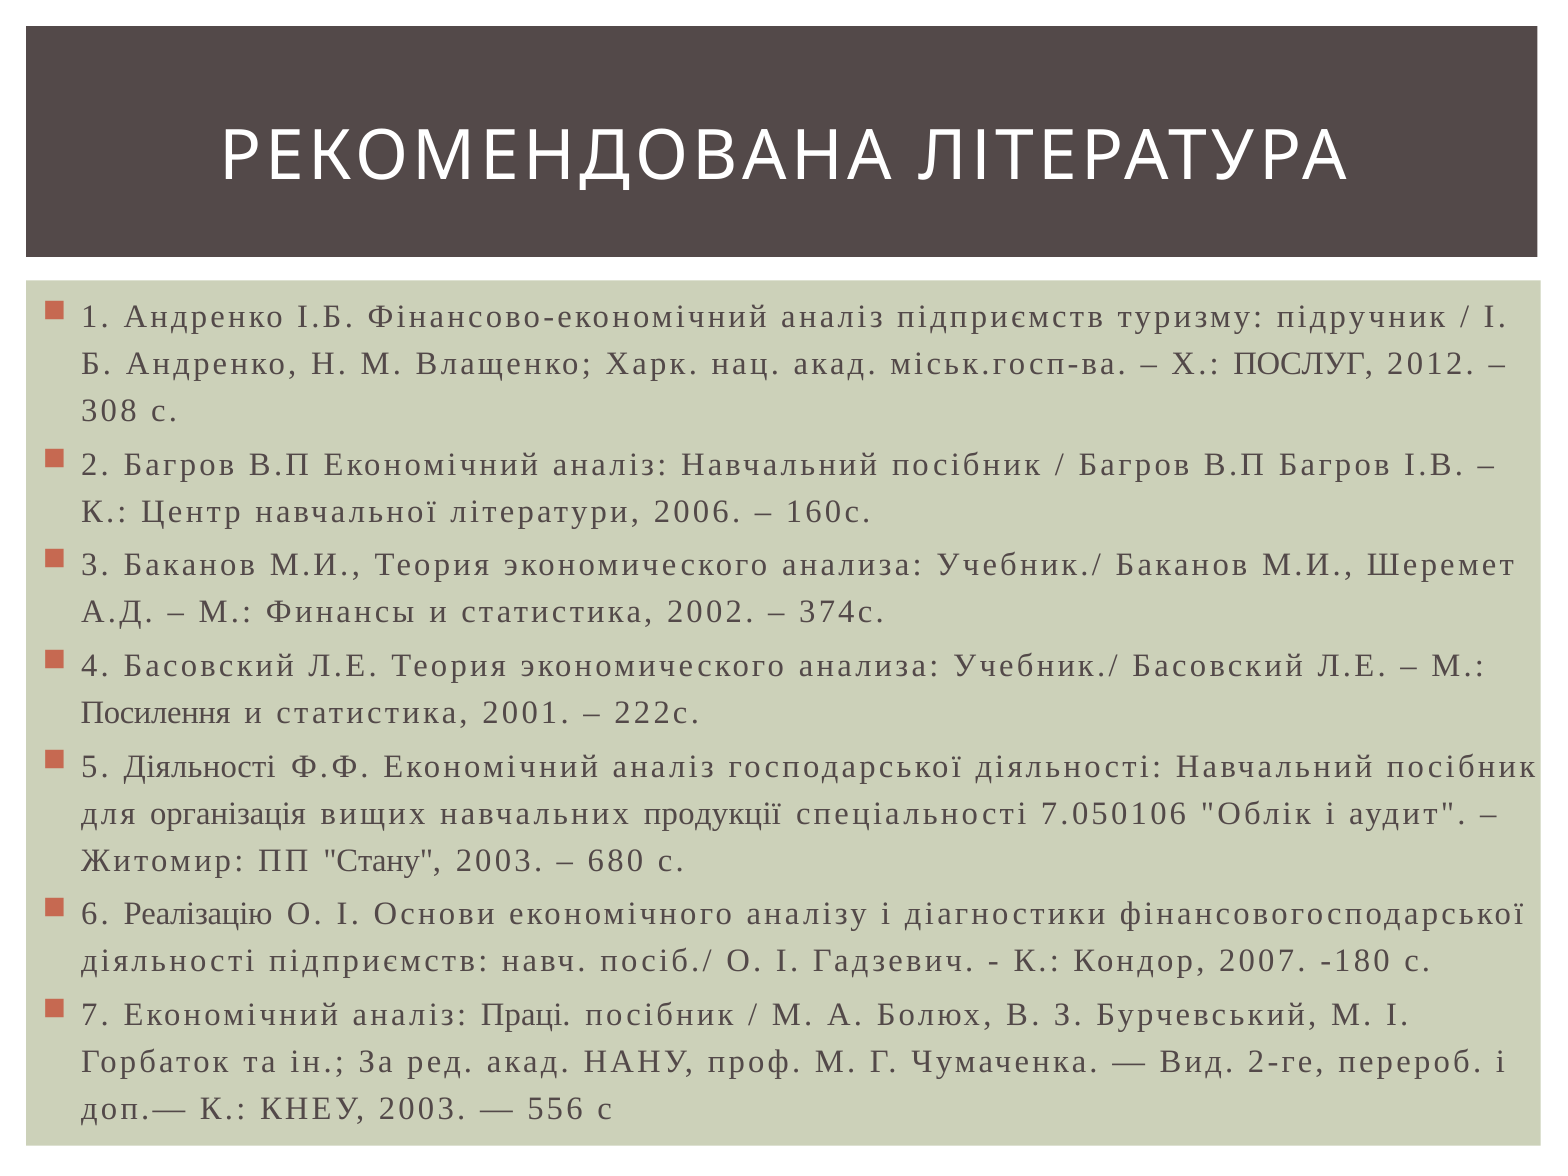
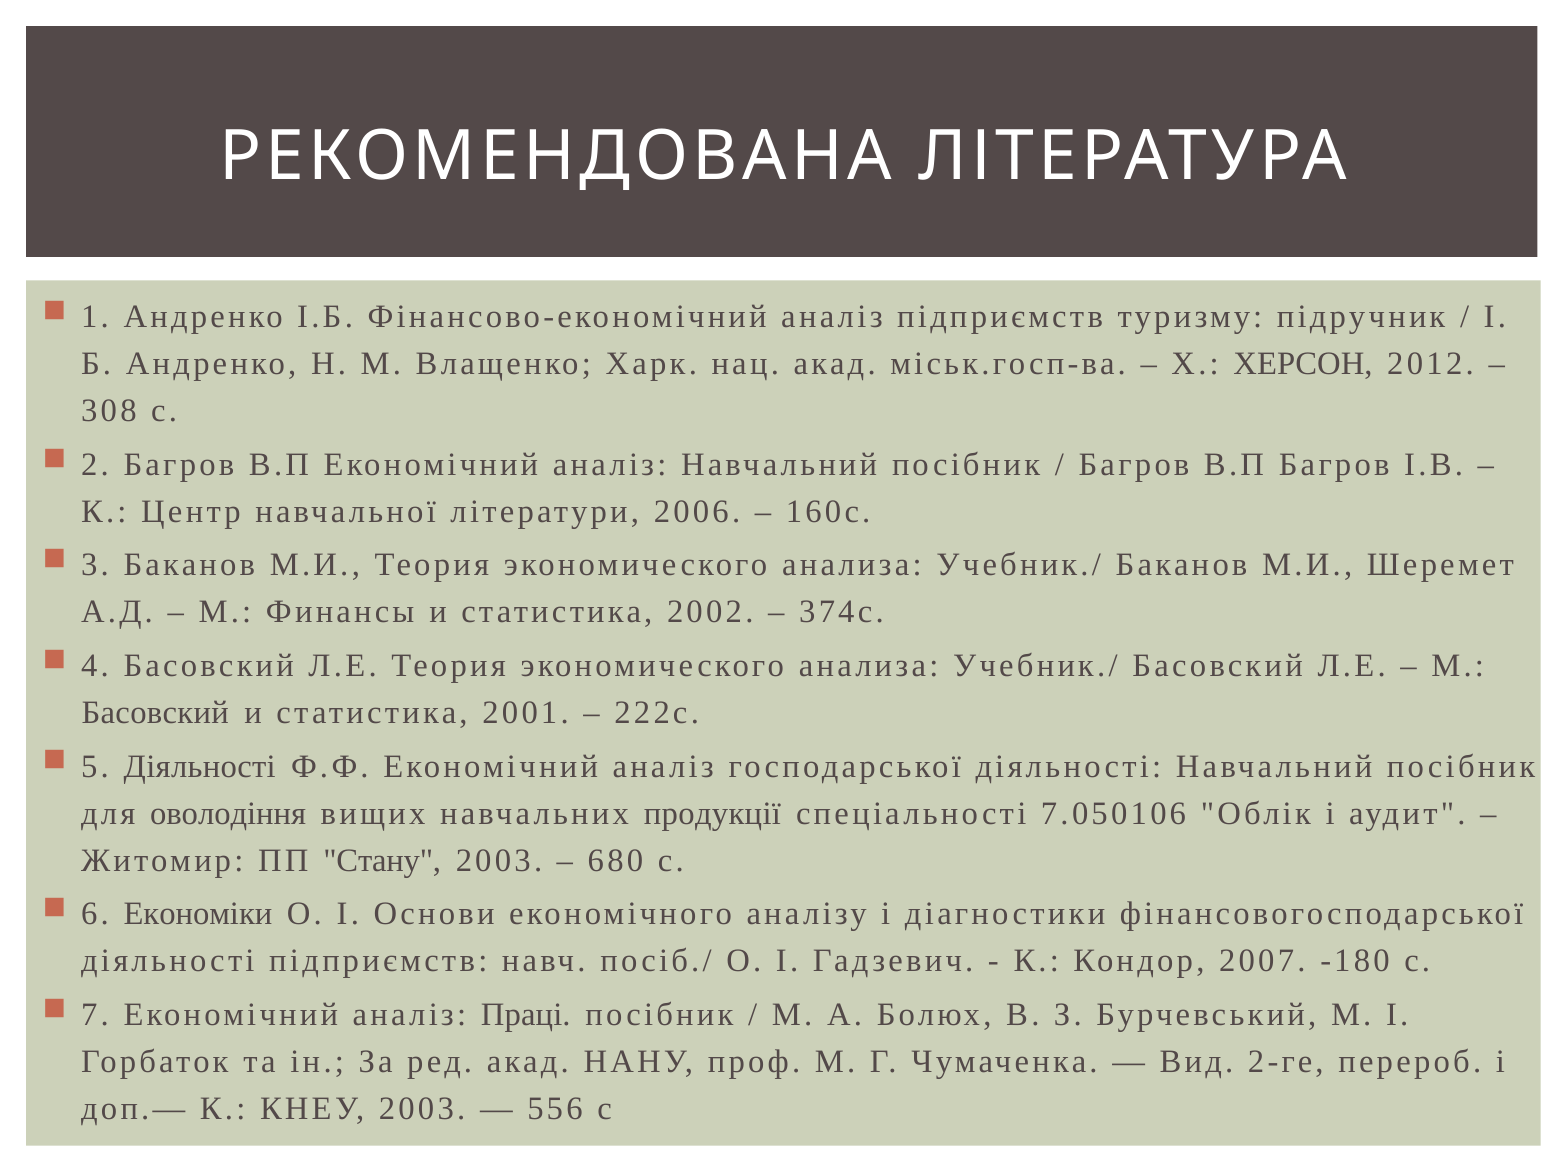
ПОСЛУГ: ПОСЛУГ -> ХЕРСОН (1303, 364)
Посилення: Посилення -> Басовский (155, 713)
організація: організація -> оволодіння (228, 813)
Реалізацію: Реалізацію -> Економіки (198, 914)
